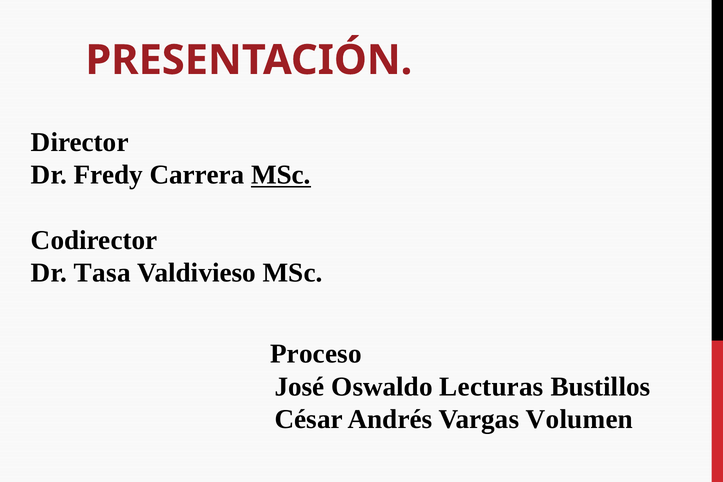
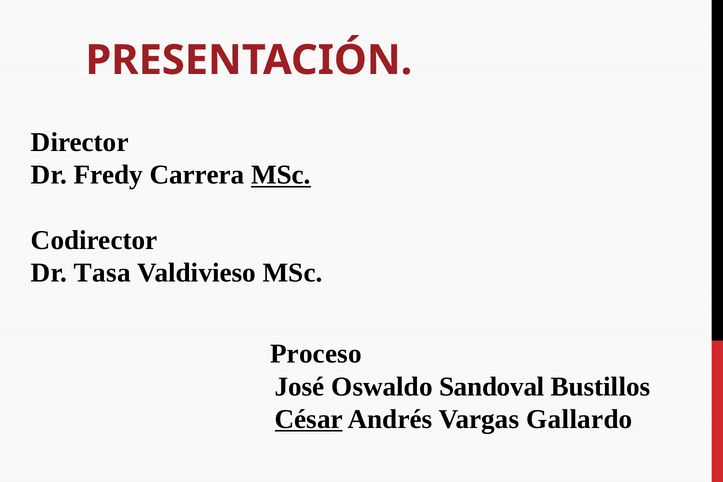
Lecturas: Lecturas -> Sandoval (492, 387)
César underline: none -> present (309, 419)
Volumen: Volumen -> Gallardo (580, 419)
